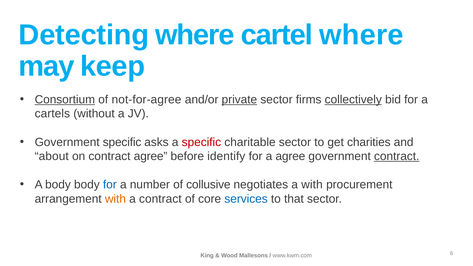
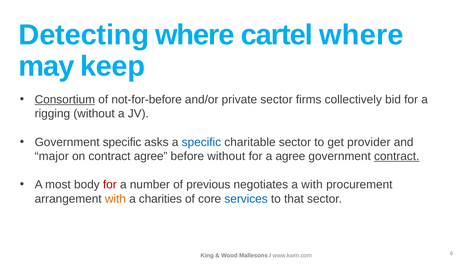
not-for-agree: not-for-agree -> not-for-before (147, 100)
private underline: present -> none (239, 100)
collectively underline: present -> none (353, 100)
cartels: cartels -> rigging (52, 114)
specific colour: red -> blue (201, 142)
charities: charities -> provider (369, 142)
about: about -> major (52, 156)
before identify: identify -> without (226, 156)
A body: body -> most (58, 185)
for colour: blue -> red (110, 185)
collusive: collusive -> previous (208, 185)
a contract: contract -> charities (160, 199)
